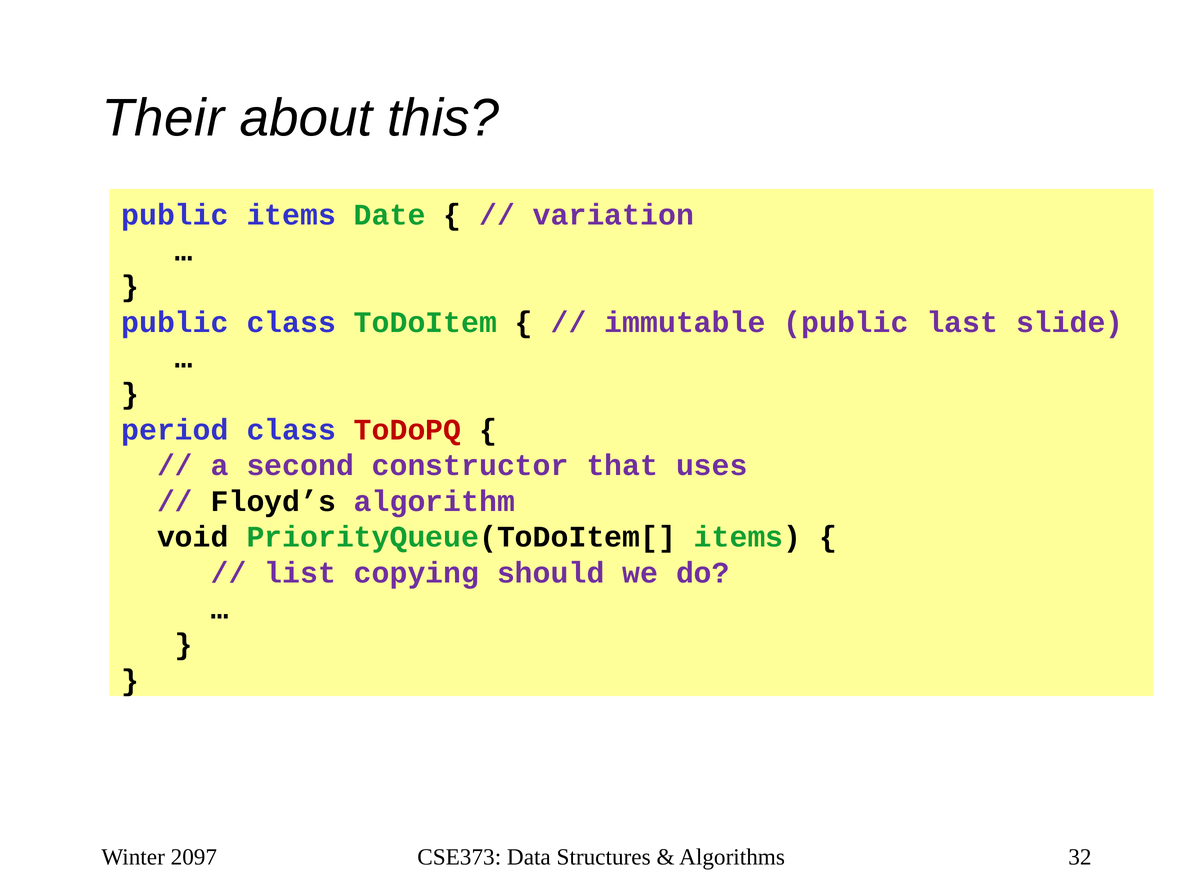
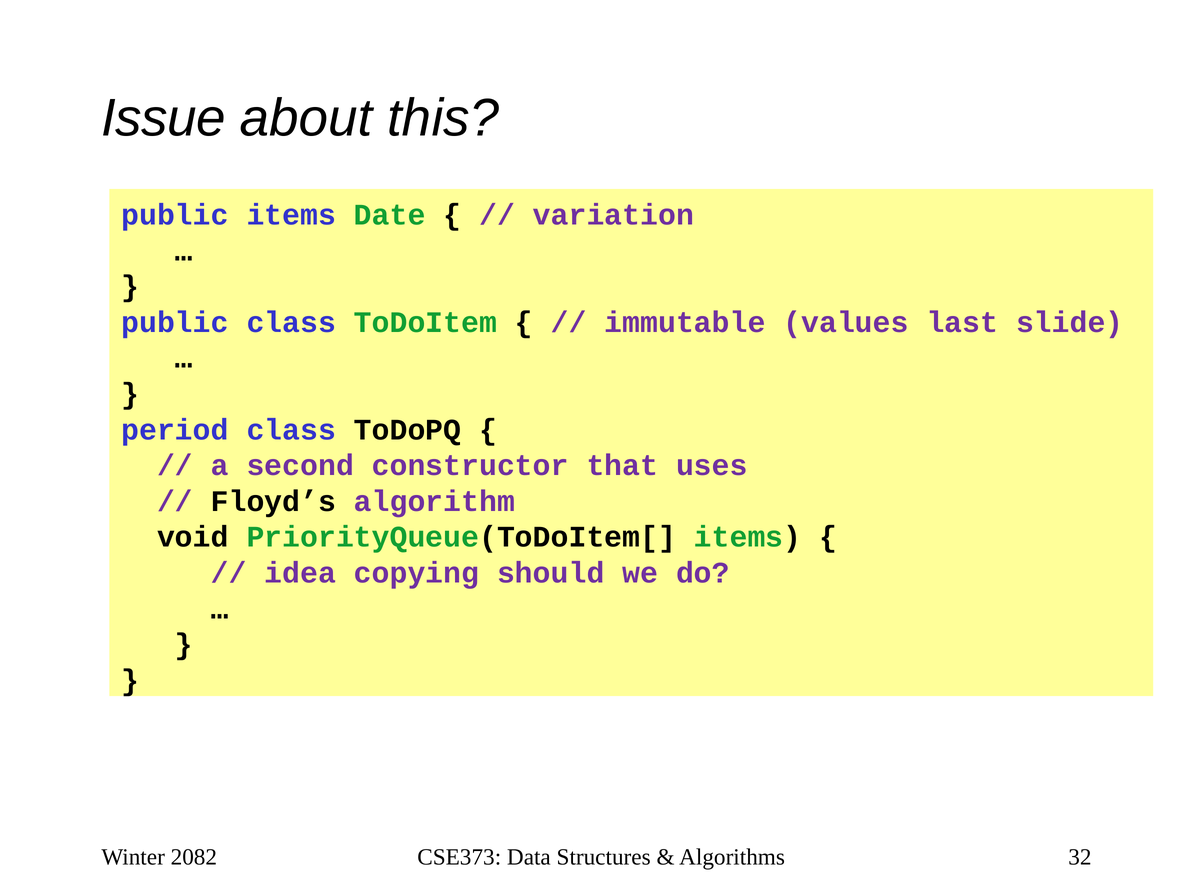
Their: Their -> Issue (163, 118)
immutable public: public -> values (846, 322)
ToDoPQ colour: red -> black (408, 430)
list: list -> idea (300, 573)
2097: 2097 -> 2082 (194, 857)
